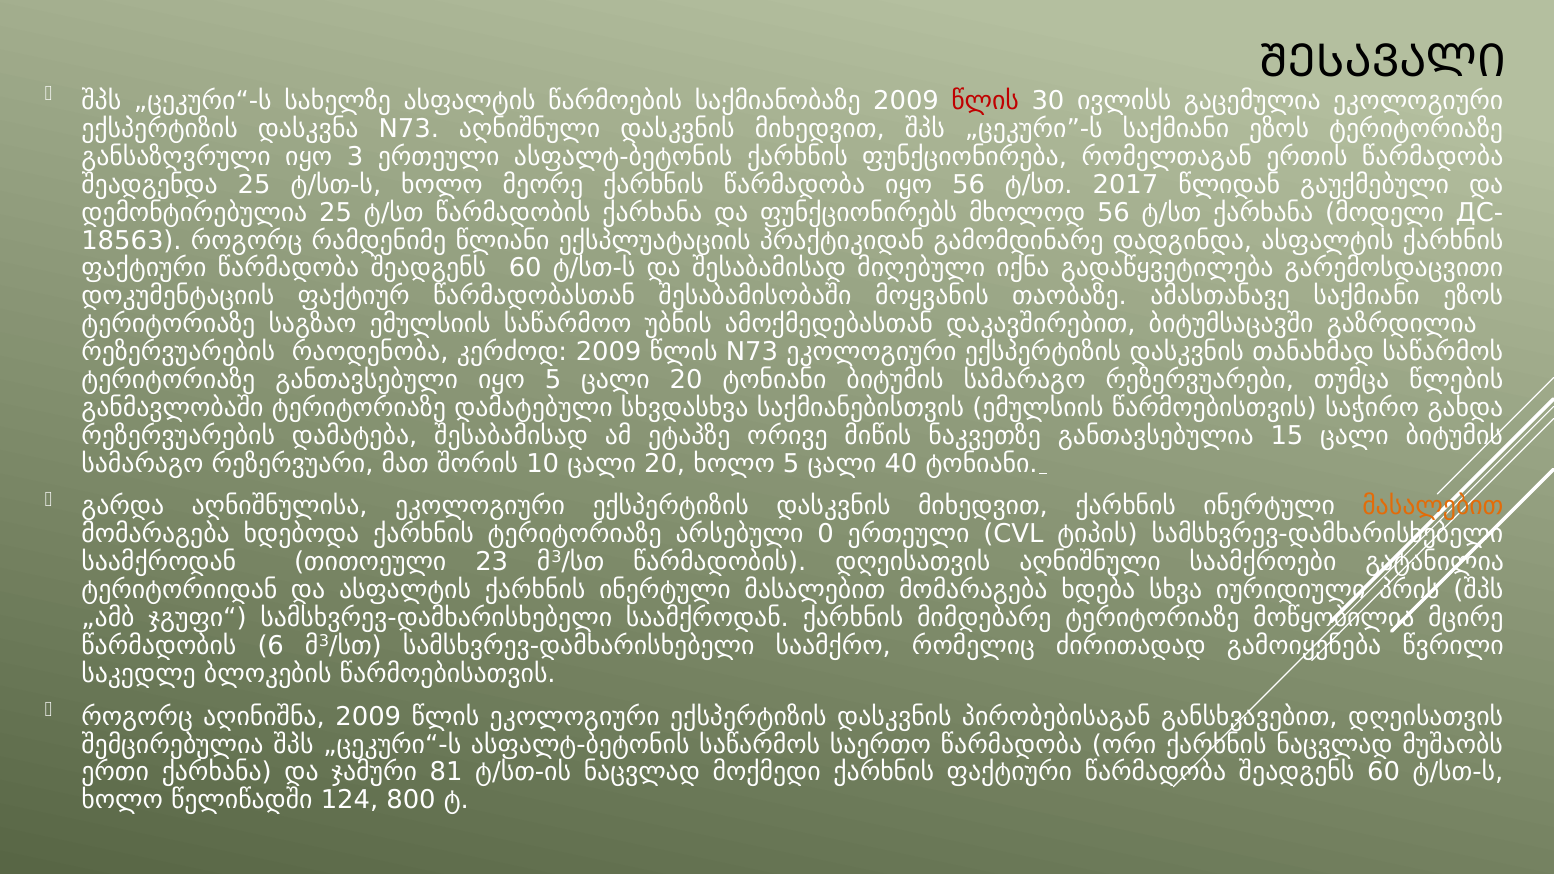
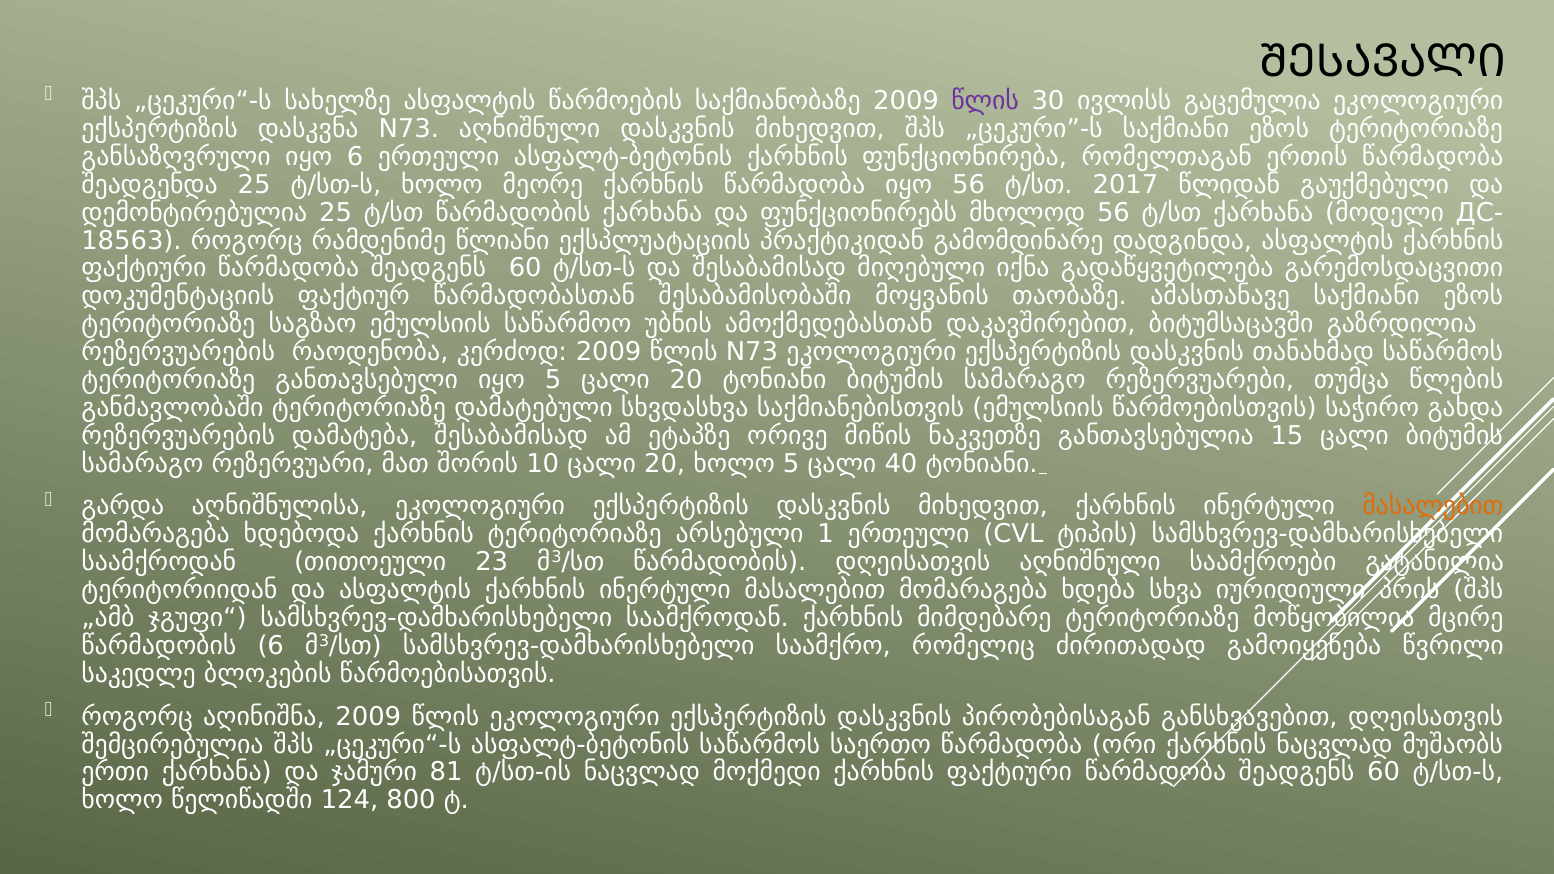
წლის colour: red -> purple (985, 101)
იყო 3: 3 -> 6 (355, 157)
0: 0 -> 1 (826, 534)
